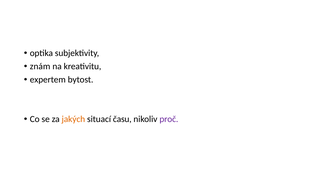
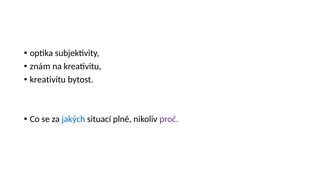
expertem: expertem -> kreativitu (48, 79)
jakých colour: orange -> blue (73, 119)
času: času -> plně (122, 119)
